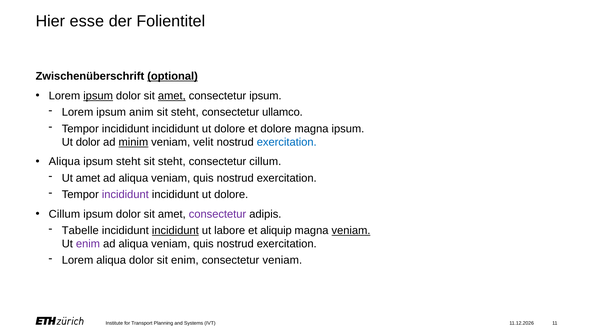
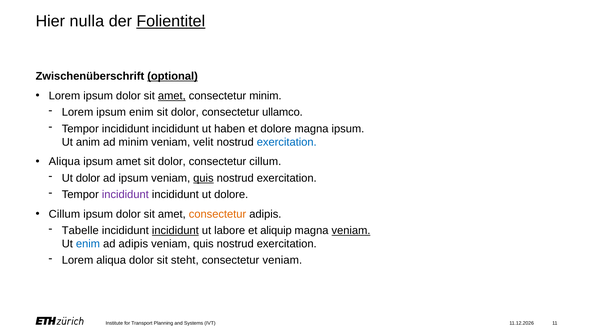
esse: esse -> nulla (87, 21)
Folientitel underline: none -> present (171, 21)
ipsum underline: present -> none (98, 96)
consectetur ipsum: ipsum -> minim (265, 96)
ipsum anim: anim -> enim (141, 112)
steht: steht -> dolor (185, 112)
dolore: dolore -> haben (230, 129)
Ut dolor: dolor -> anim (88, 142)
minim underline: present -> none (133, 142)
ipsum steht: steht -> amet (128, 161)
steht: steht -> dolor (172, 161)
Ut amet: amet -> dolor (88, 178)
aliqua: aliqua -> ipsum (133, 178)
quis underline: none -> present (203, 178)
consectetur colour: purple -> orange (217, 214)
enim colour: purple -> blue (88, 244)
aliqua: aliqua -> adipis (133, 244)
sit enim: enim -> steht (185, 260)
